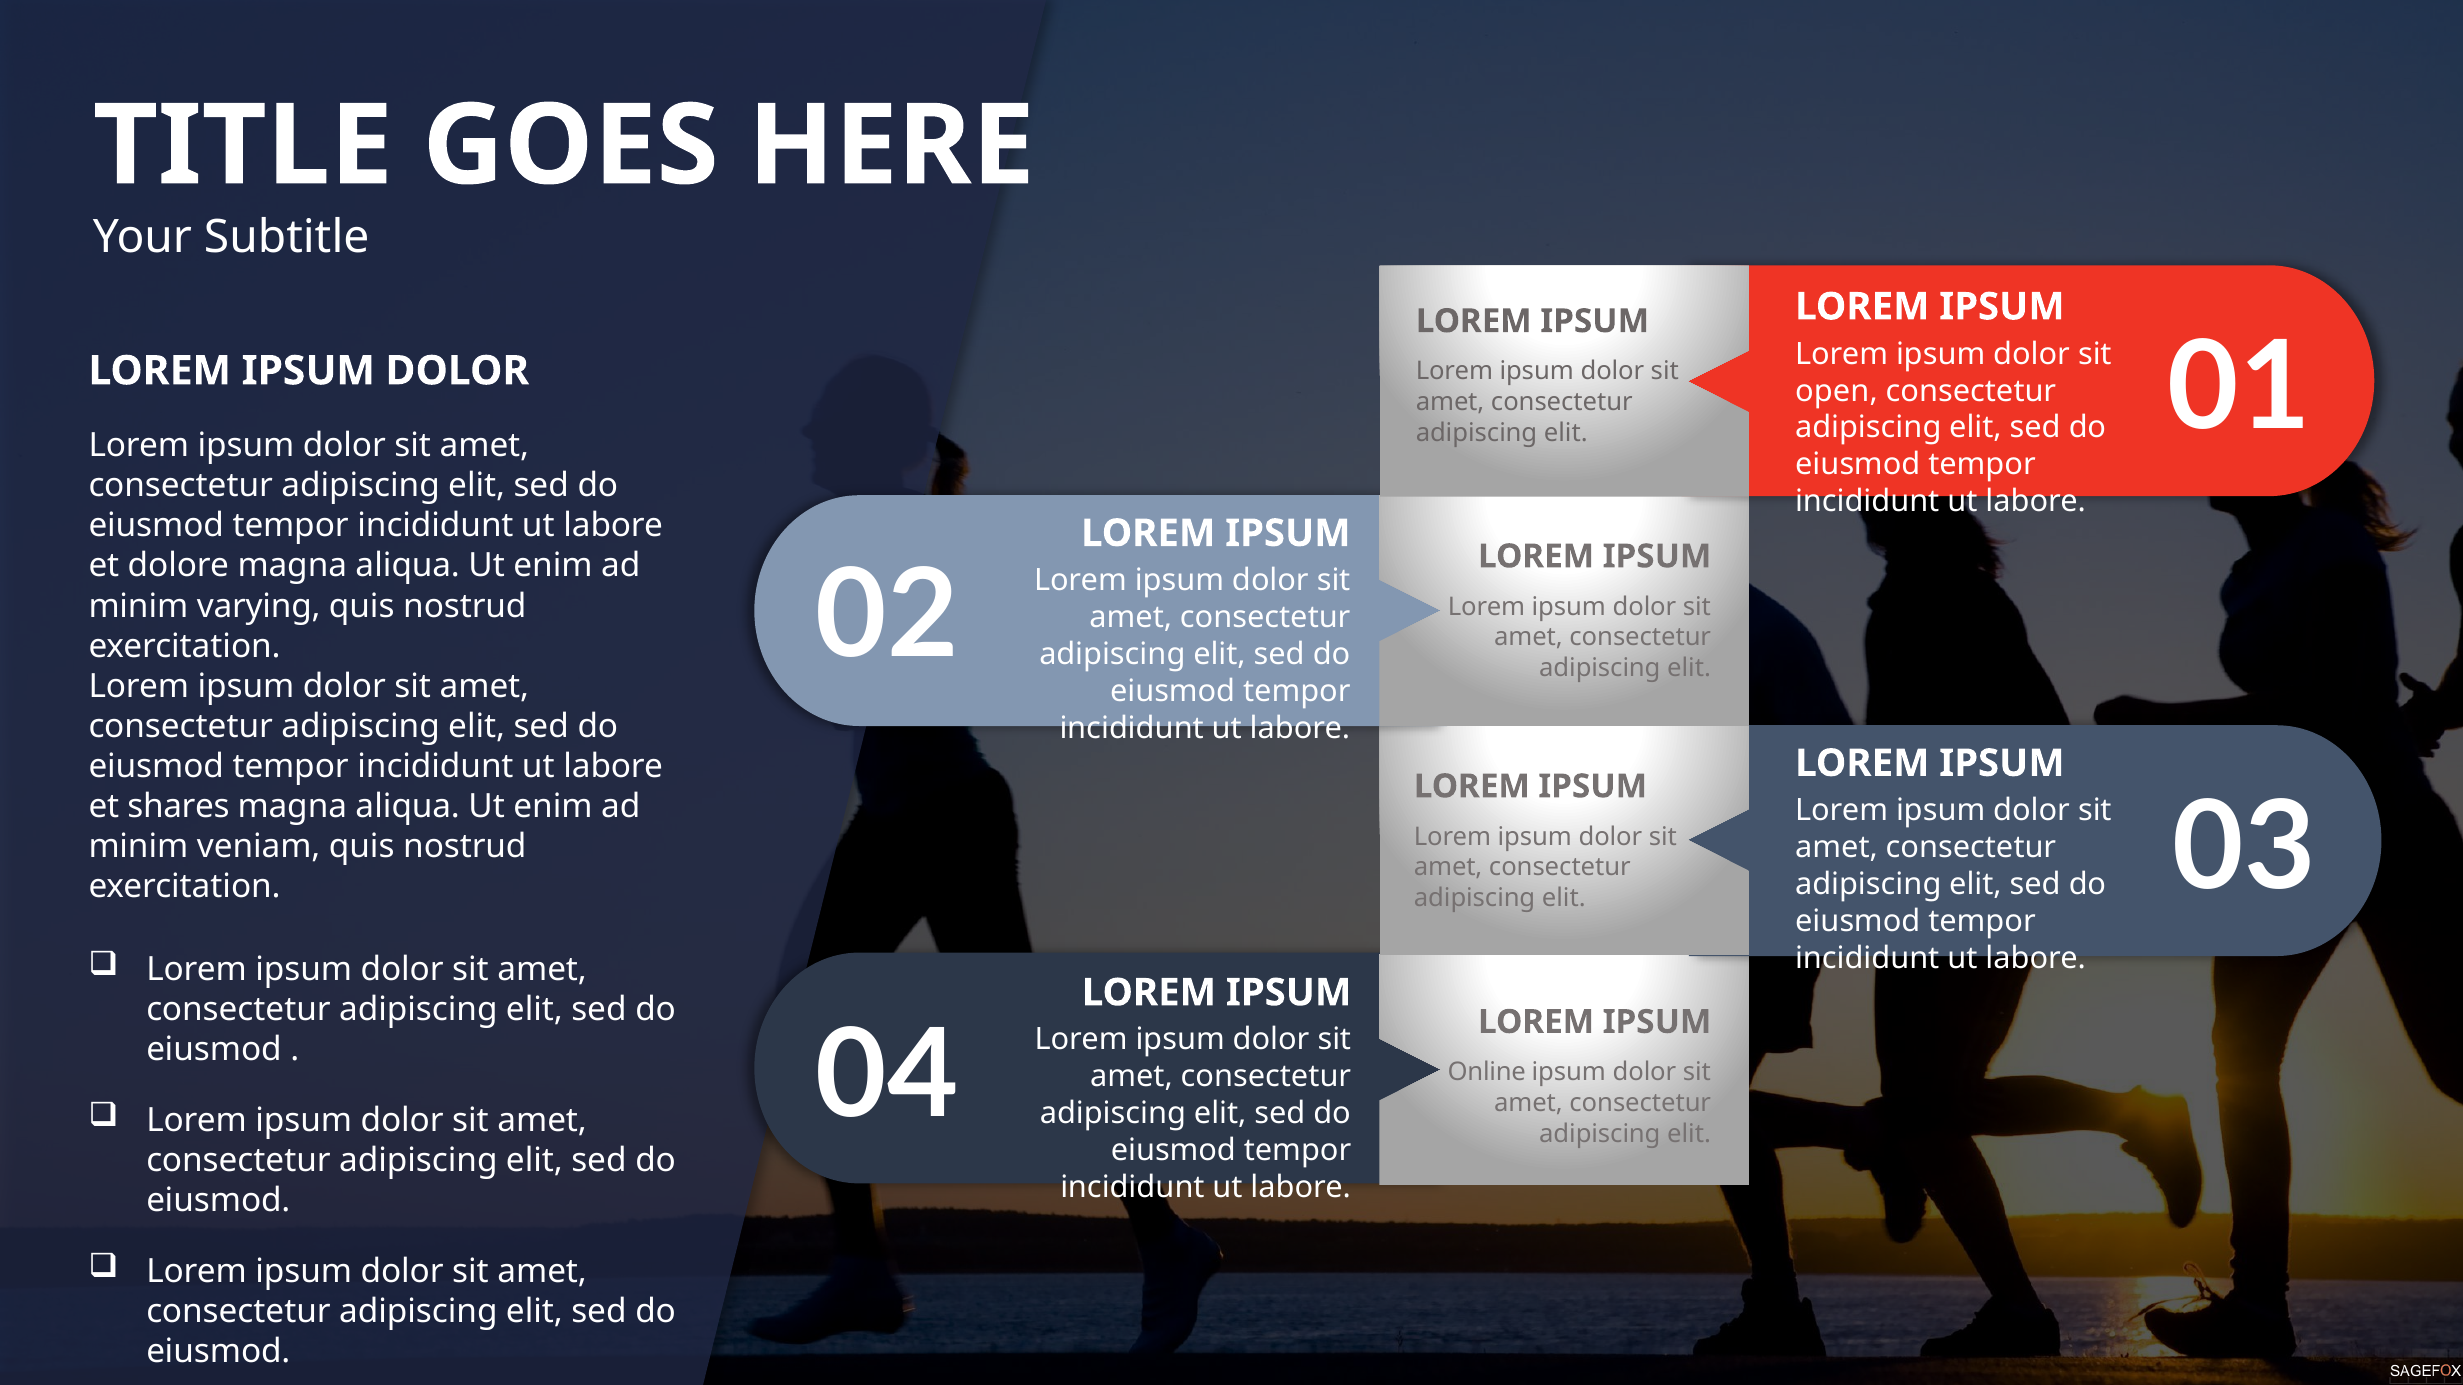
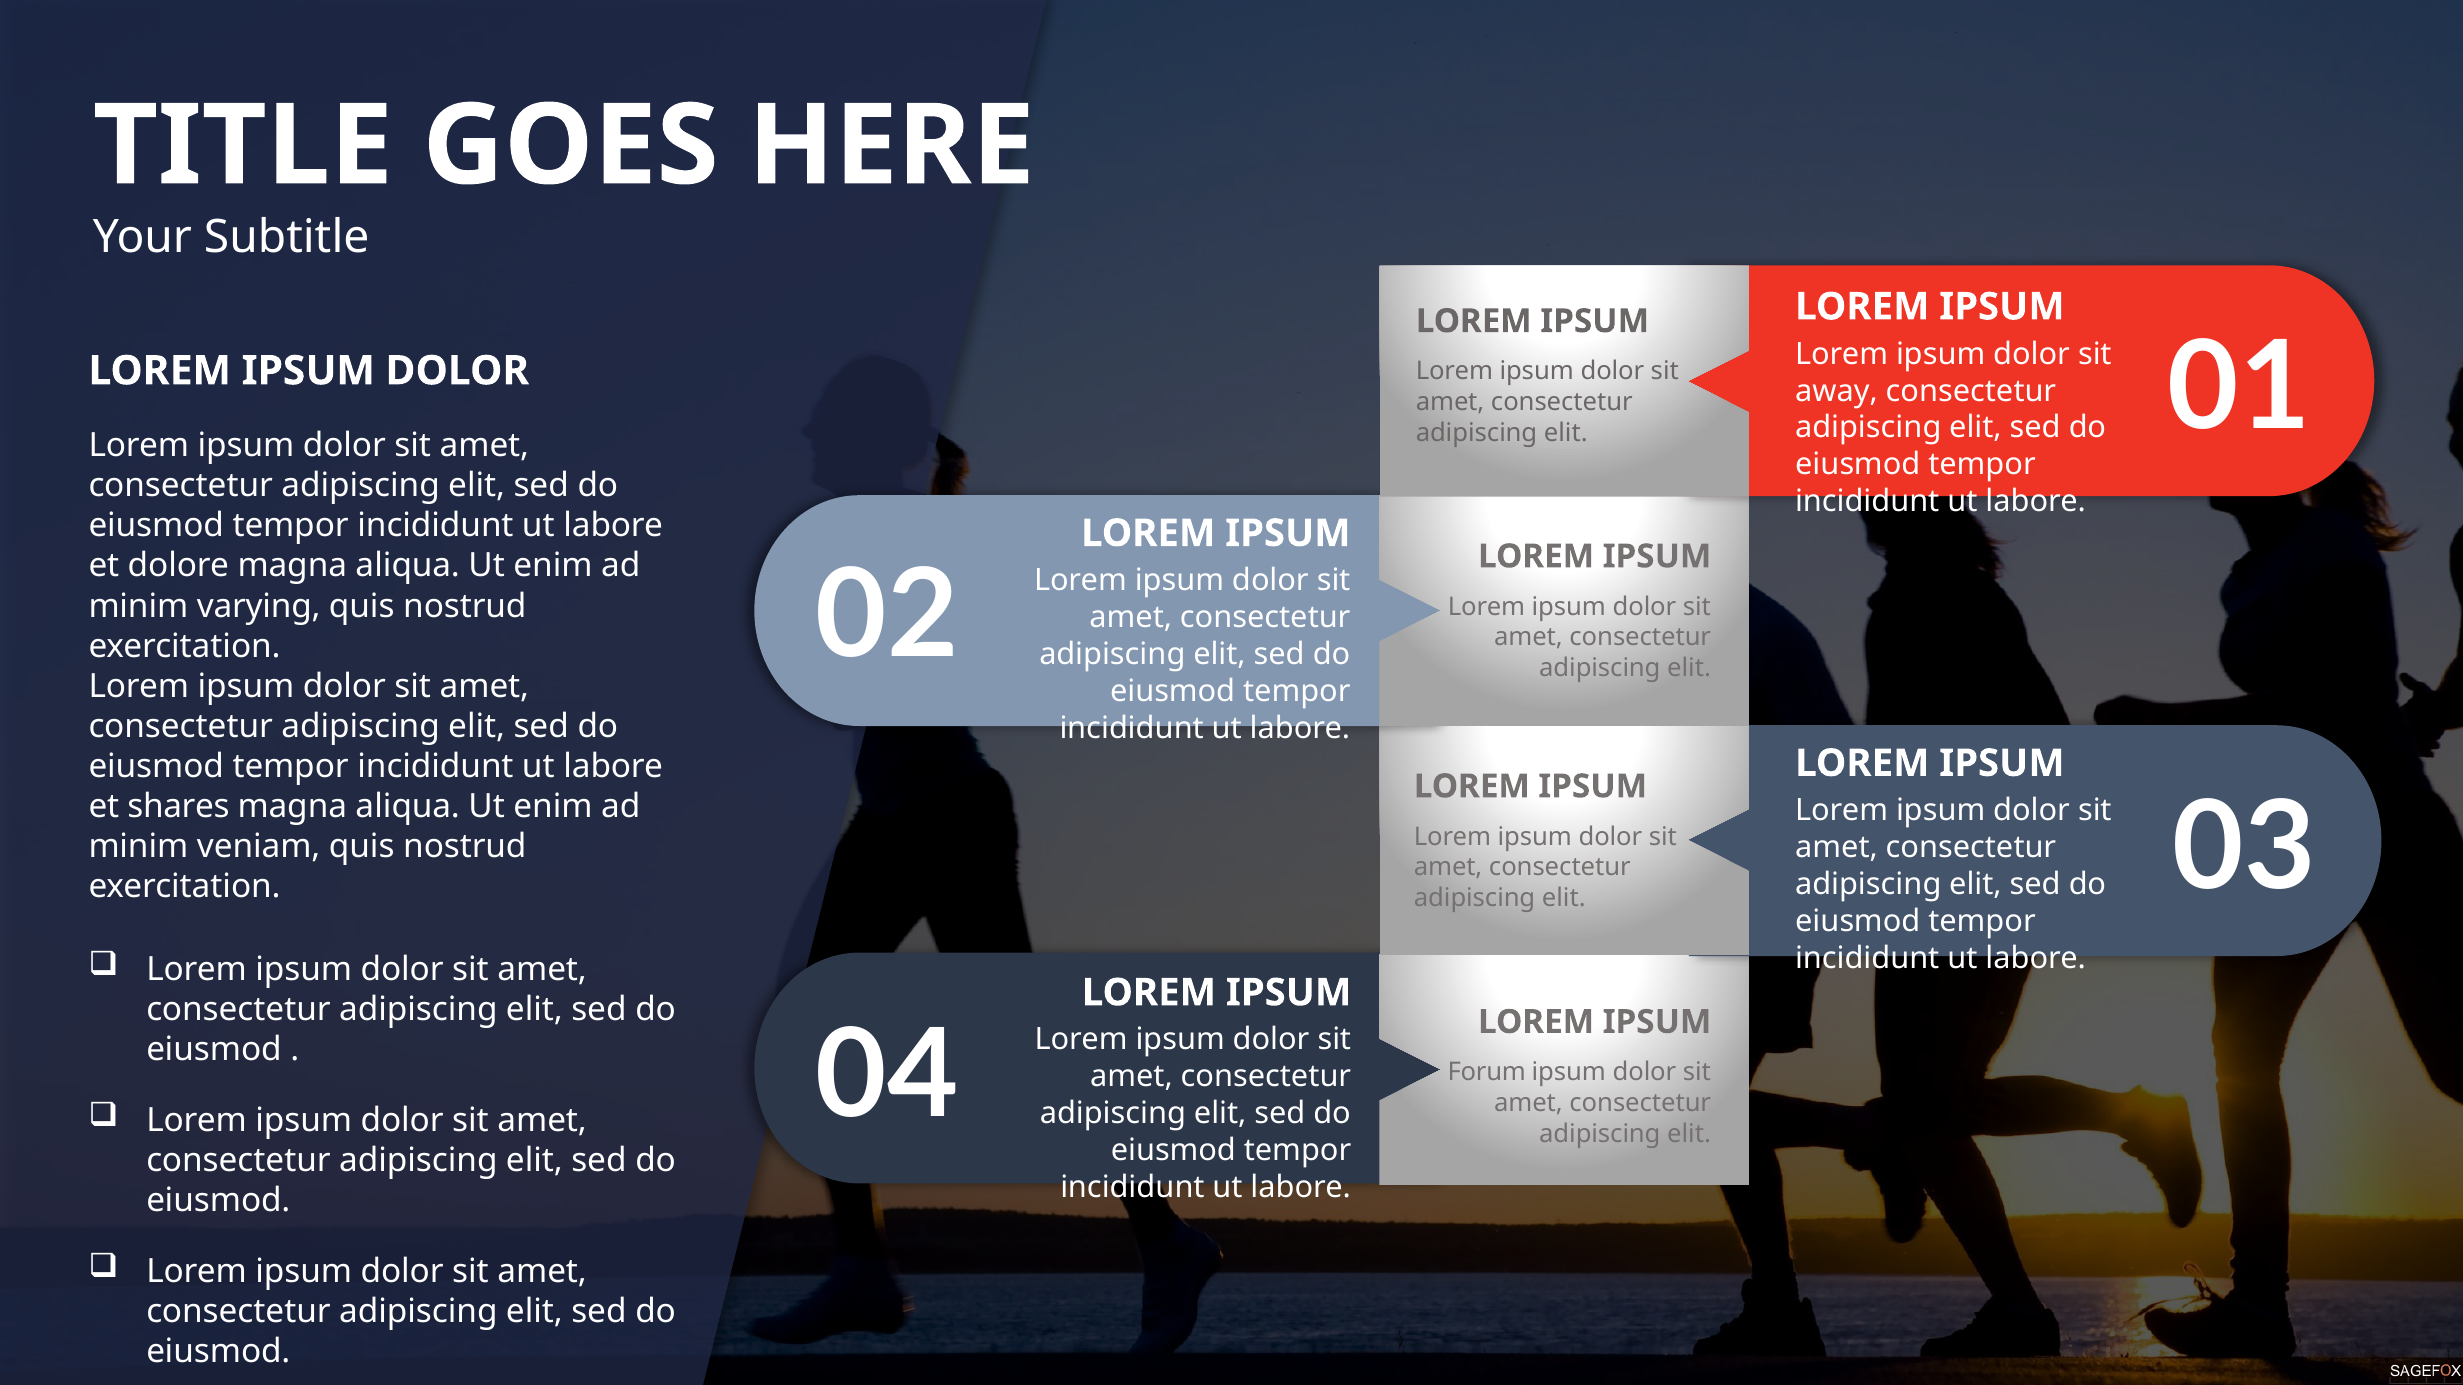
open: open -> away (1837, 391)
Online: Online -> Forum (1487, 1073)
